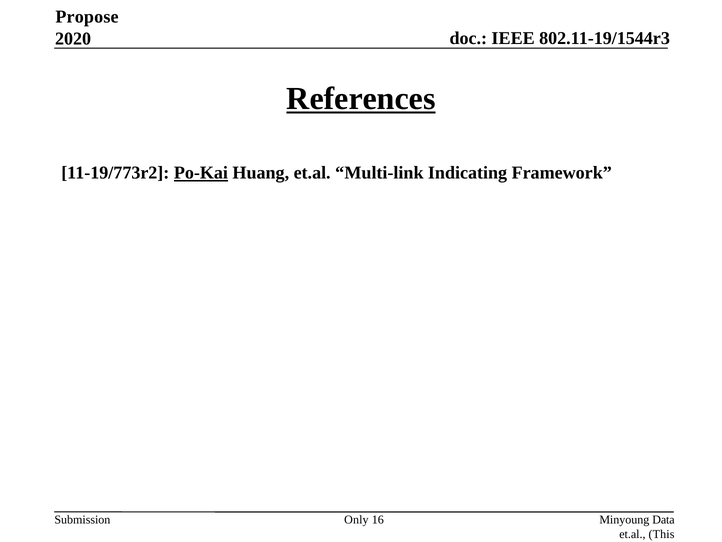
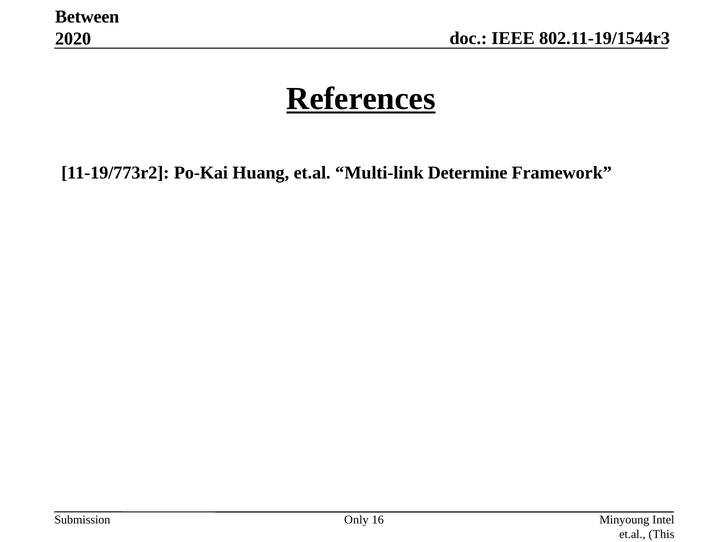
Propose: Propose -> Between (87, 17)
Po-Kai underline: present -> none (201, 173)
Indicating: Indicating -> Determine (468, 173)
Data: Data -> Intel (663, 519)
